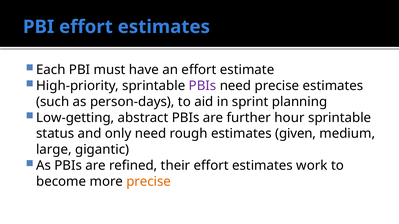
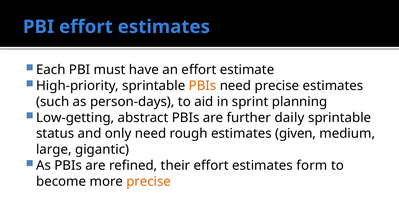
PBIs colour: purple -> orange (203, 86)
hour: hour -> daily (289, 118)
work: work -> form (312, 166)
